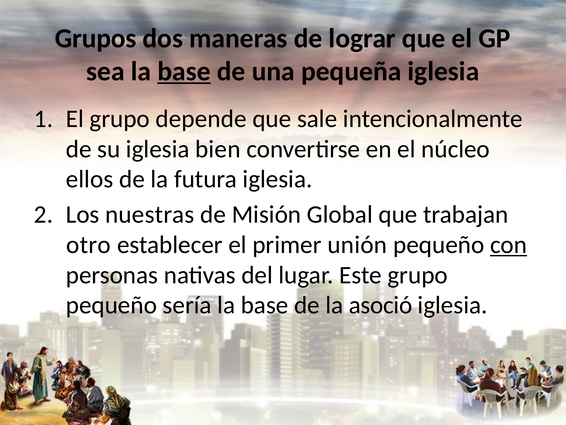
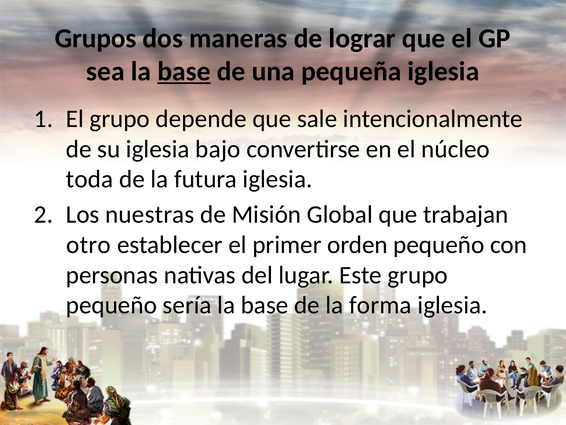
bien: bien -> bajo (218, 149)
ellos: ellos -> toda (90, 179)
unión: unión -> orden (357, 245)
con underline: present -> none (509, 245)
asoció: asoció -> forma (380, 305)
